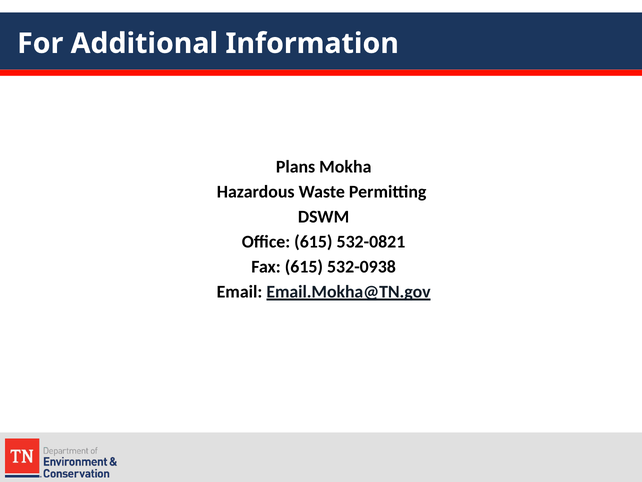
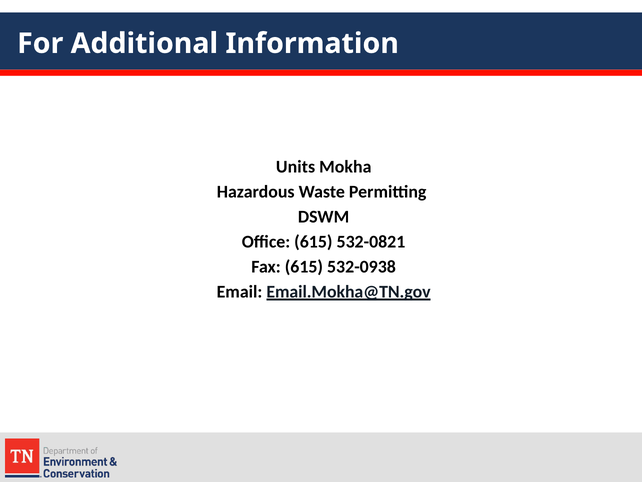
Plans: Plans -> Units (296, 166)
